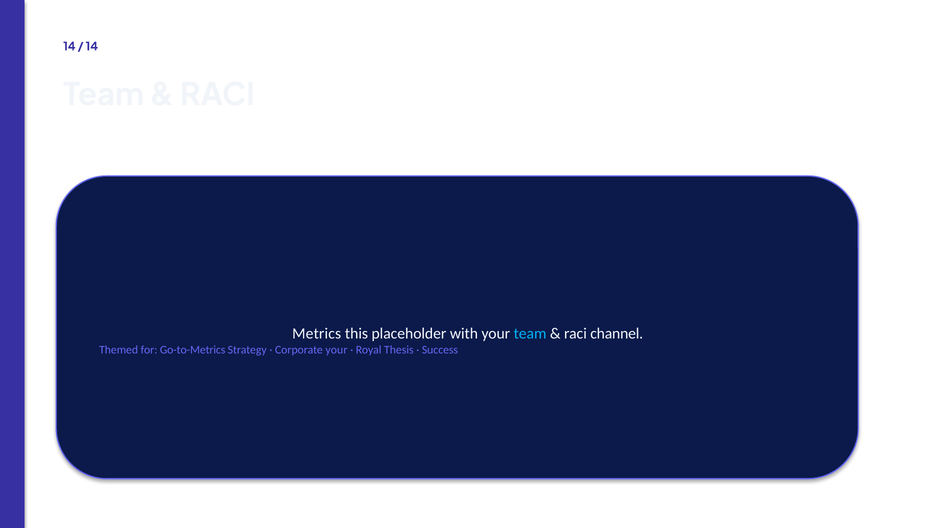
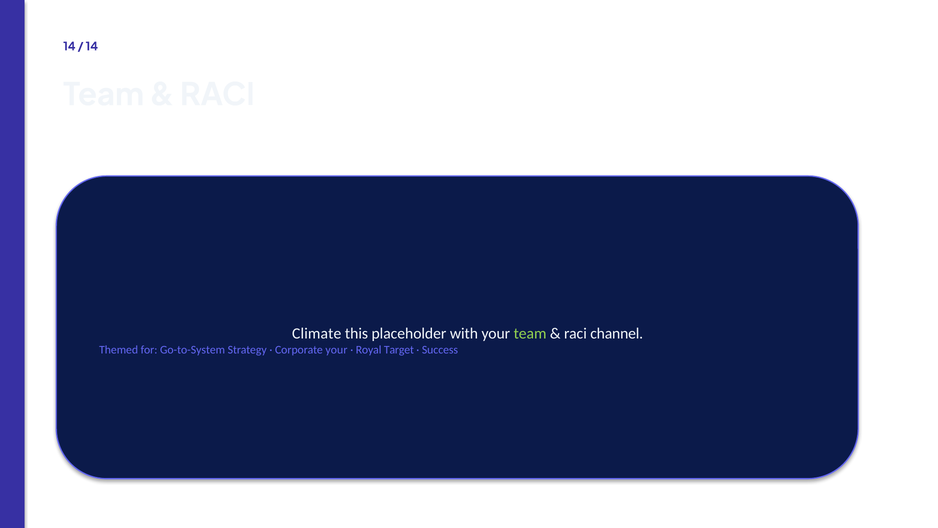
Metrics: Metrics -> Climate (317, 333)
team colour: light blue -> light green (530, 333)
Go-to-Metrics: Go-to-Metrics -> Go-to-System (193, 350)
Thesis: Thesis -> Target (399, 350)
